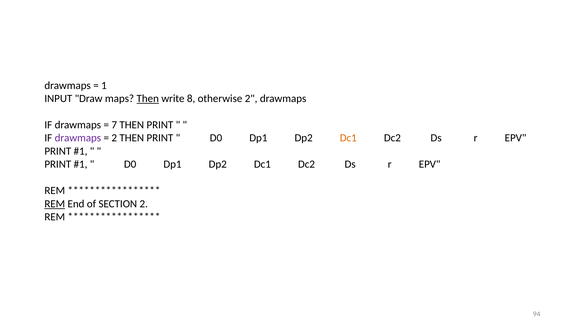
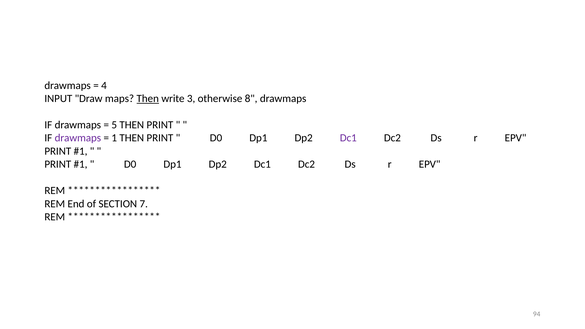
1: 1 -> 4 (104, 85)
8: 8 -> 3 (191, 99)
otherwise 2: 2 -> 8 (251, 99)
7: 7 -> 5 (114, 125)
2: 2 -> 1 (114, 138)
Dc1 colour: orange -> purple (348, 138)
REM underline: present -> none (55, 204)
SECTION 2: 2 -> 7 (144, 204)
